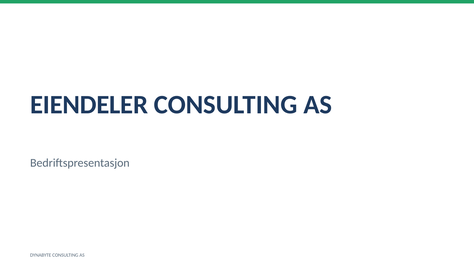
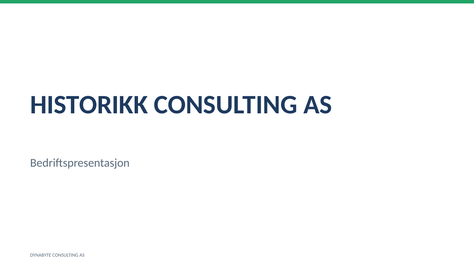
EIENDELER: EIENDELER -> HISTORIKK (89, 105)
